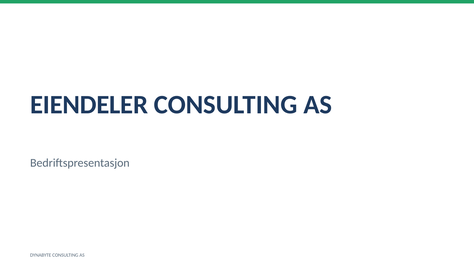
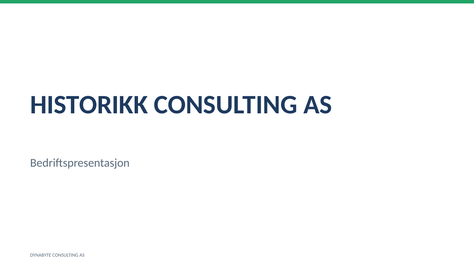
EIENDELER: EIENDELER -> HISTORIKK (89, 105)
